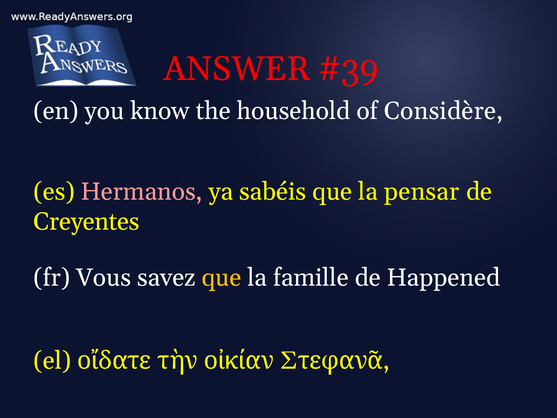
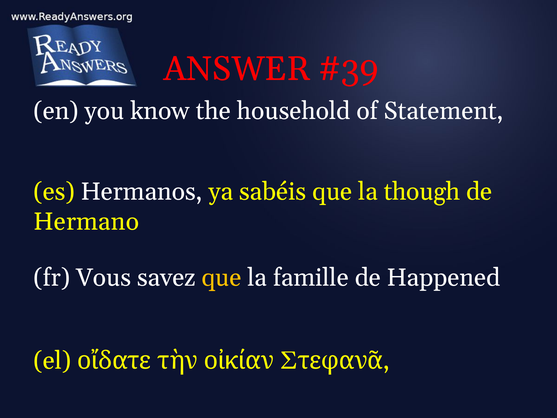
Considère: Considère -> Statement (444, 111)
Hermanos colour: pink -> white (142, 192)
pensar: pensar -> though (422, 192)
Creyentes: Creyentes -> Hermano (86, 221)
